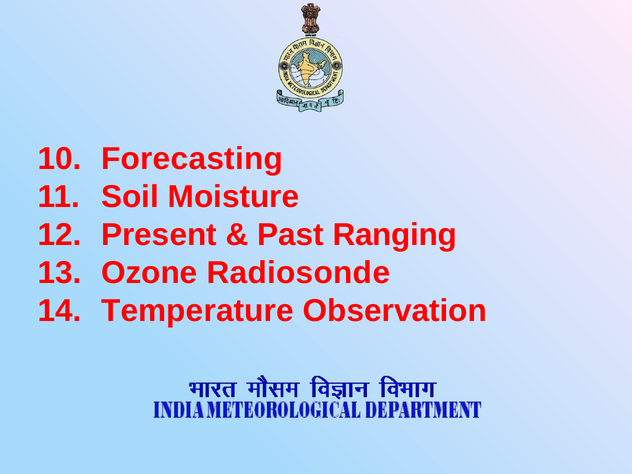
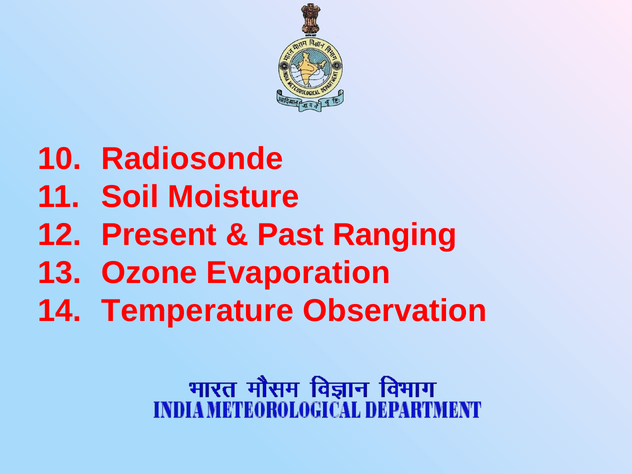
Forecasting: Forecasting -> Radiosonde (192, 159)
Radiosonde: Radiosonde -> Evaporation (298, 273)
